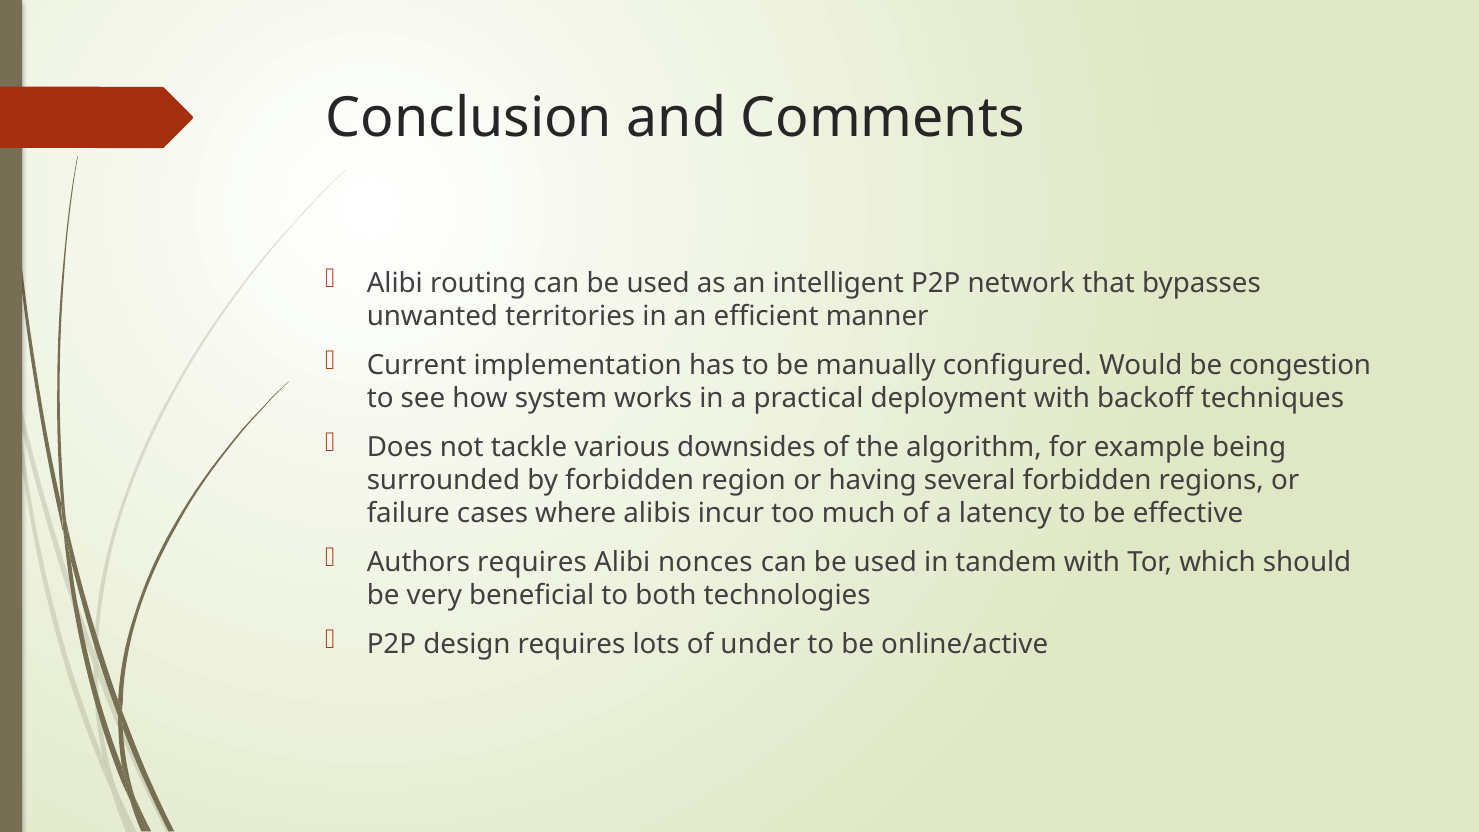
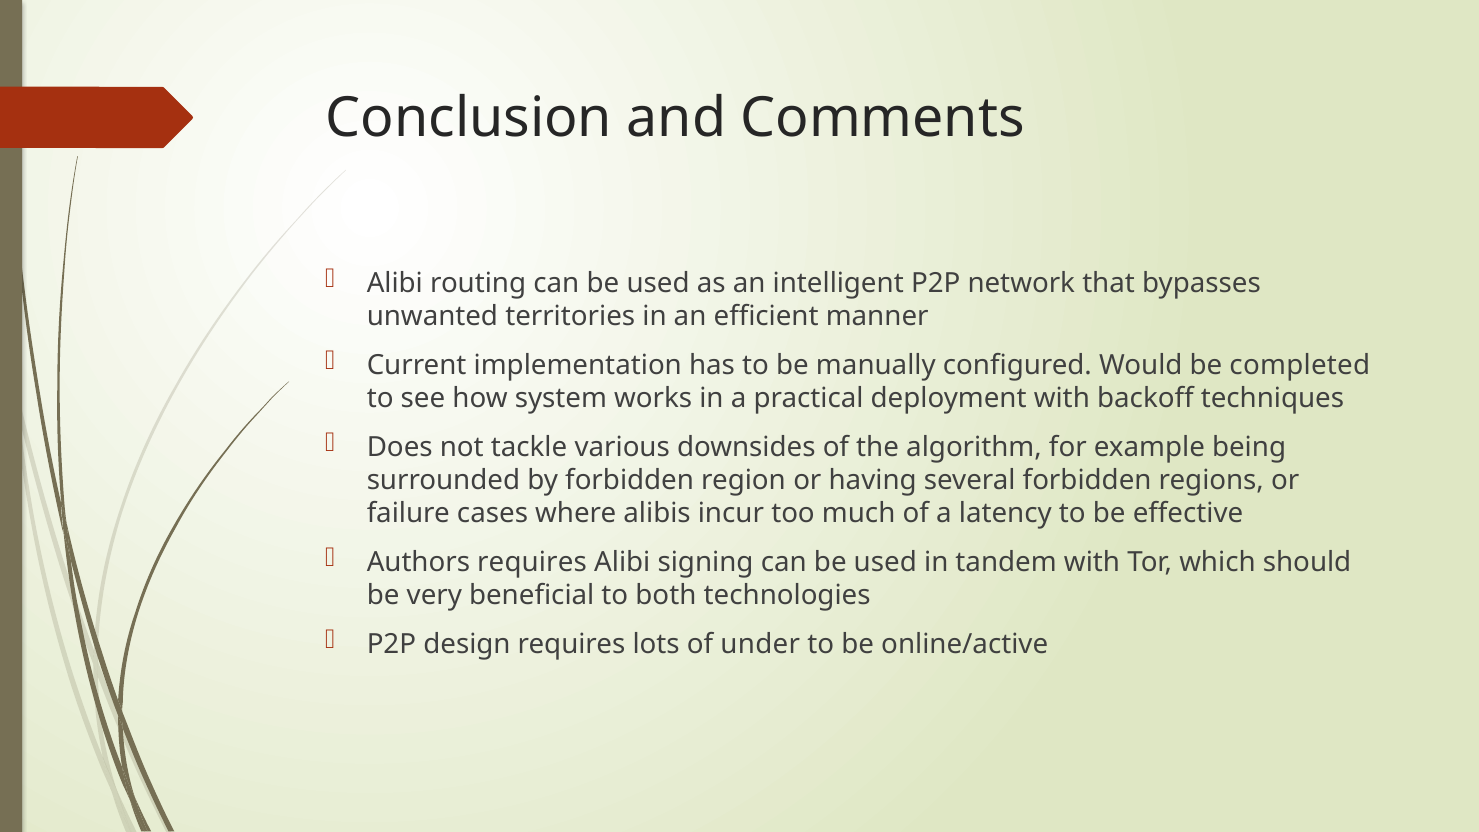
congestion: congestion -> completed (1300, 365)
nonces: nonces -> signing (706, 562)
